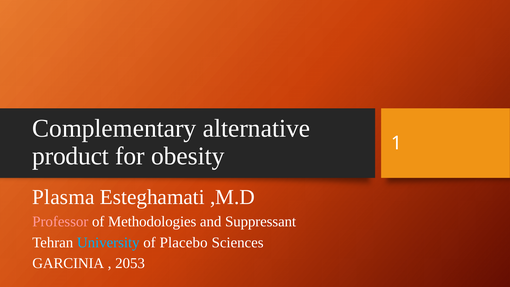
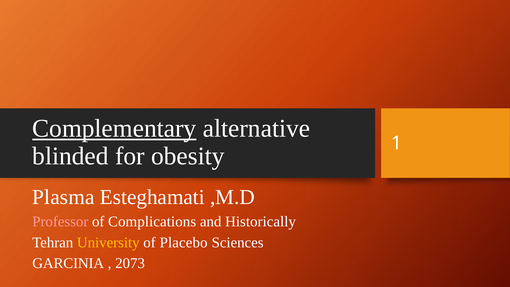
Complementary underline: none -> present (114, 128)
product: product -> blinded (70, 156)
Methodologies: Methodologies -> Complications (152, 222)
Suppressant: Suppressant -> Historically (261, 222)
University colour: light blue -> yellow (108, 242)
2053: 2053 -> 2073 (130, 263)
